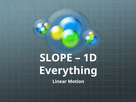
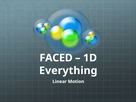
SLOPE: SLOPE -> FACED (56, 58)
